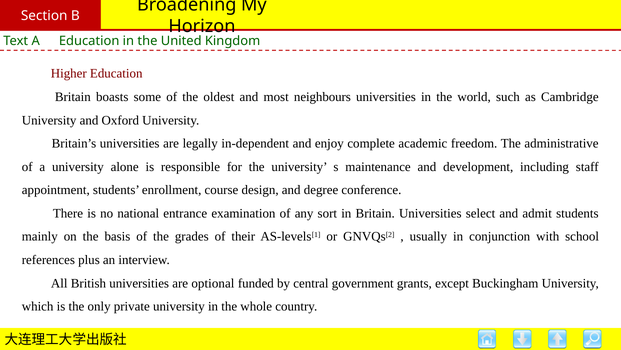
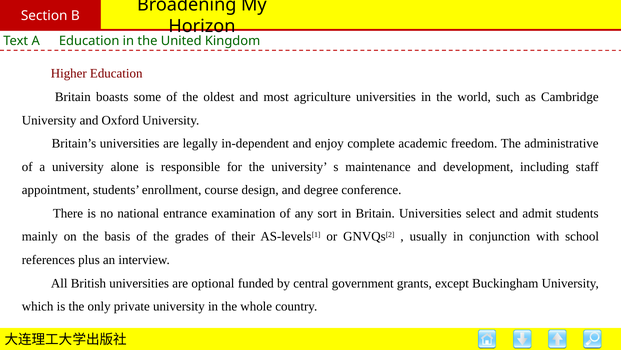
neighbours: neighbours -> agriculture (322, 97)
